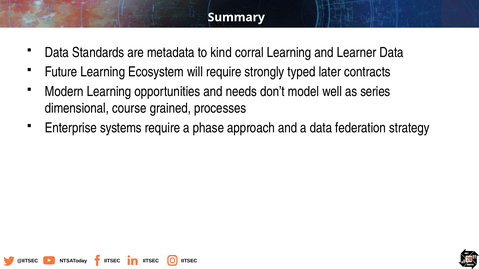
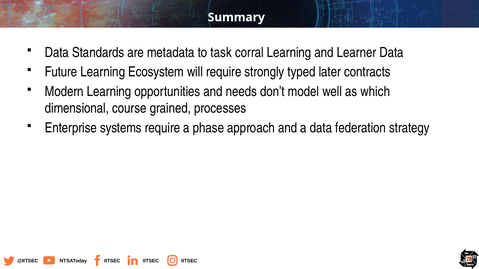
kind: kind -> task (221, 53)
series: series -> which (375, 92)
